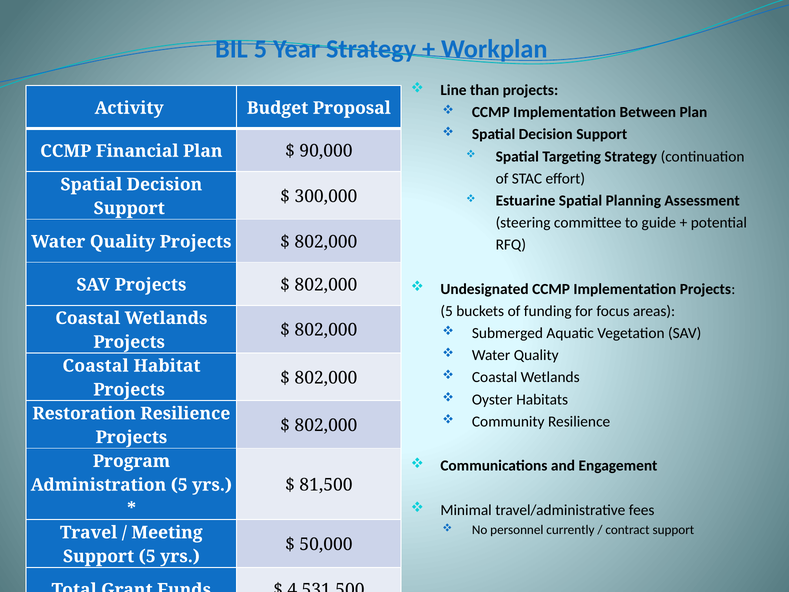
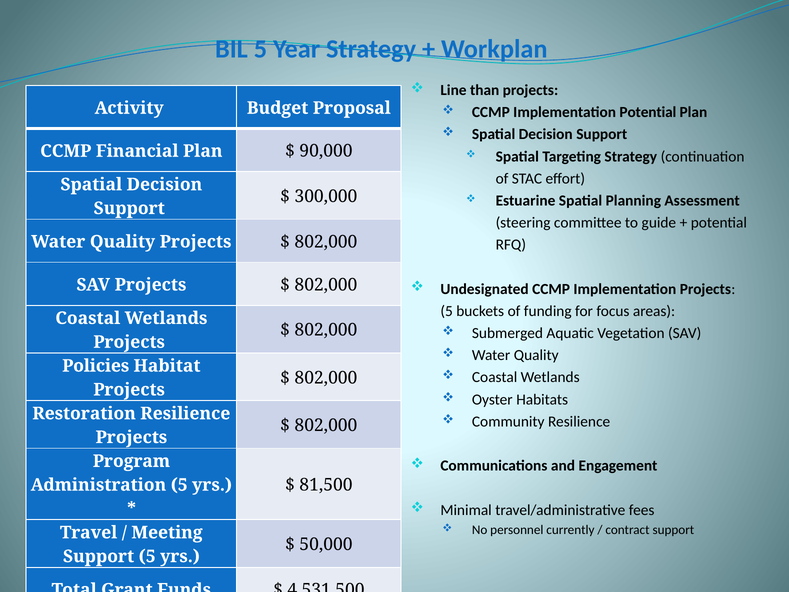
Implementation Between: Between -> Potential (648, 112)
Coastal: Coastal -> Policies (96, 366)
